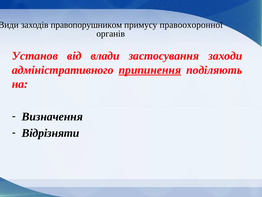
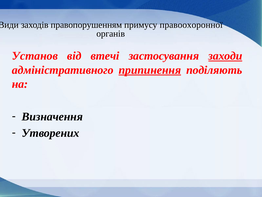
правопорушником: правопорушником -> правопорушенням (86, 25)
влади: влади -> втечі (105, 56)
заходи underline: none -> present (225, 56)
Відрізняти: Відрізняти -> Утворених (51, 133)
